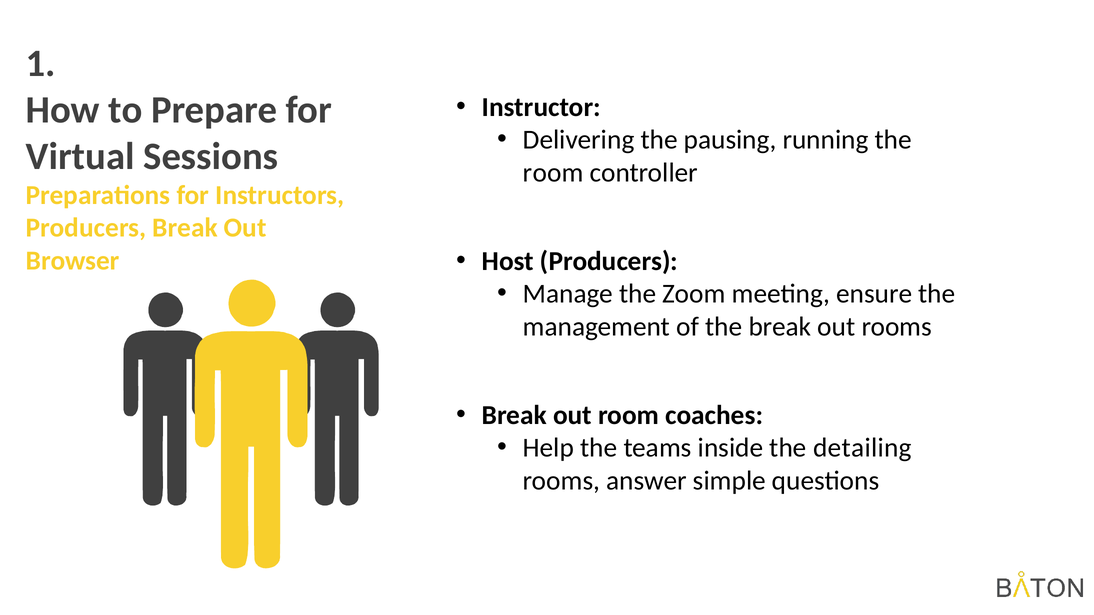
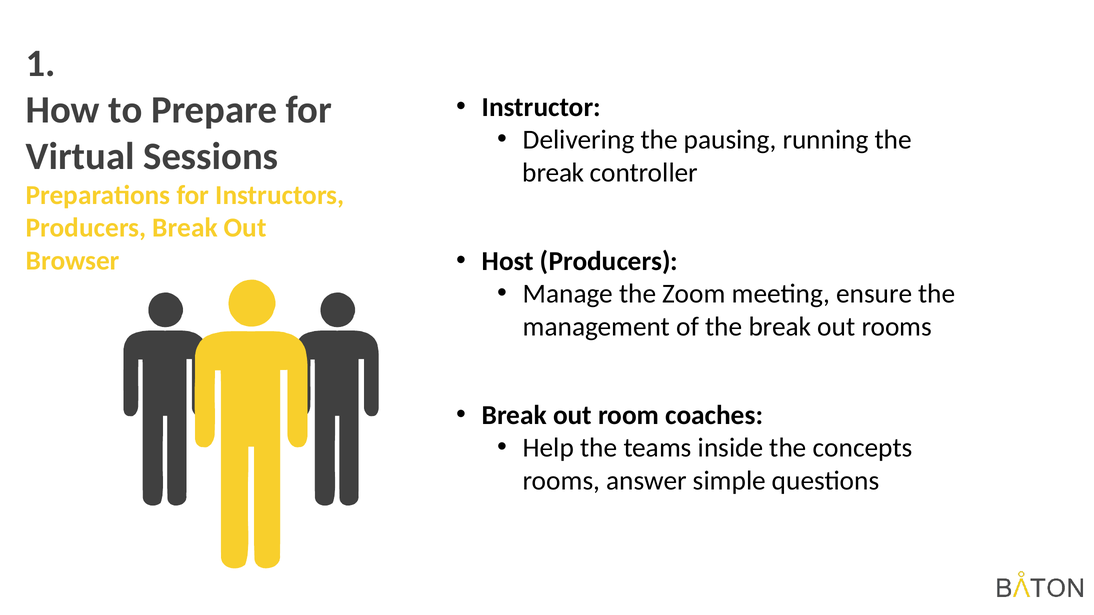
room: room -> break (553, 173)
detailing: detailing -> concepts (863, 448)
